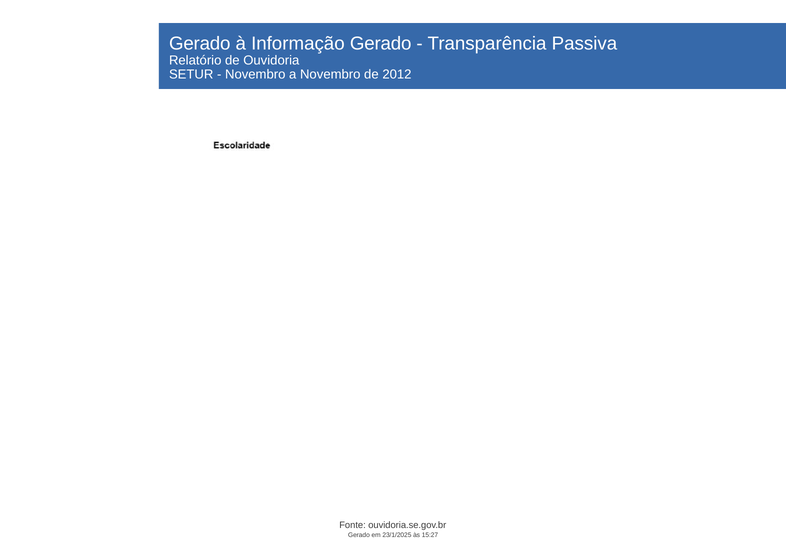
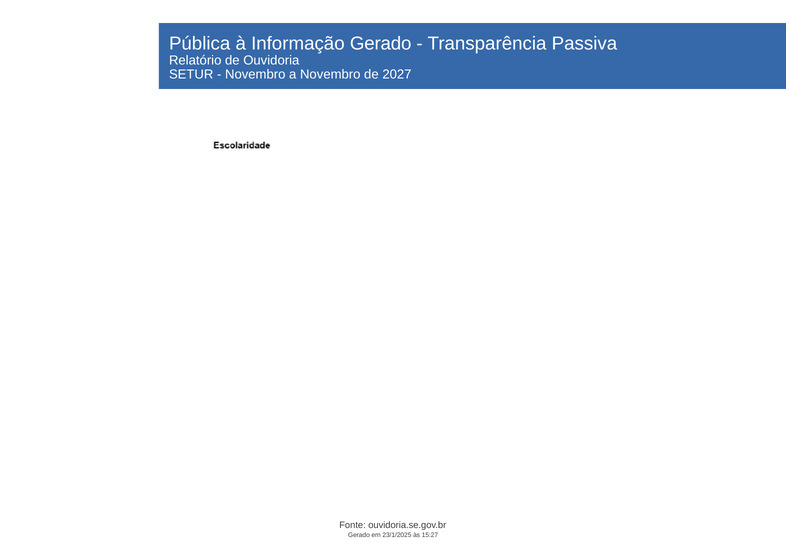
Gerado: Gerado -> Pública (200, 43)
2012: 2012 -> 2027 (397, 74)
